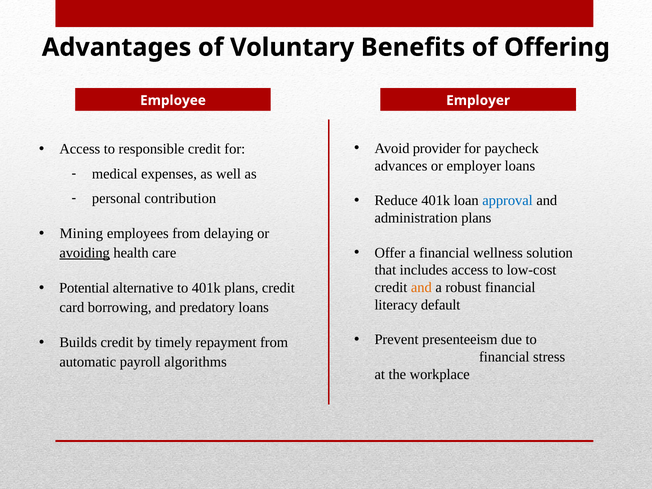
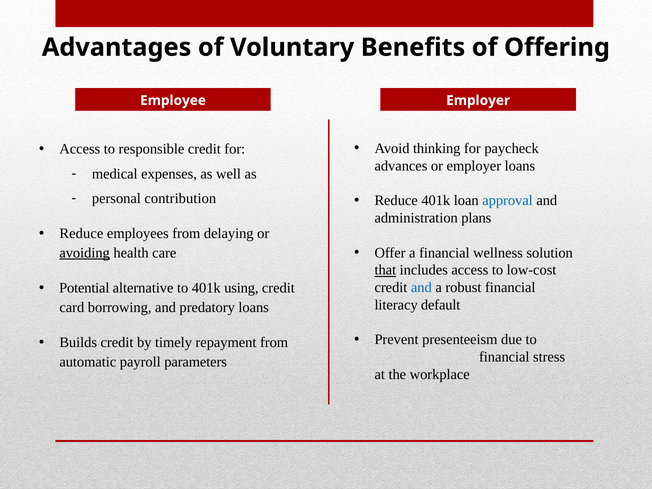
provider: provider -> thinking (437, 148)
Mining: Mining -> Reduce (81, 234)
that underline: none -> present (385, 270)
401k plans: plans -> using (241, 288)
and colour: orange -> blue (421, 288)
algorithms: algorithms -> parameters (196, 362)
